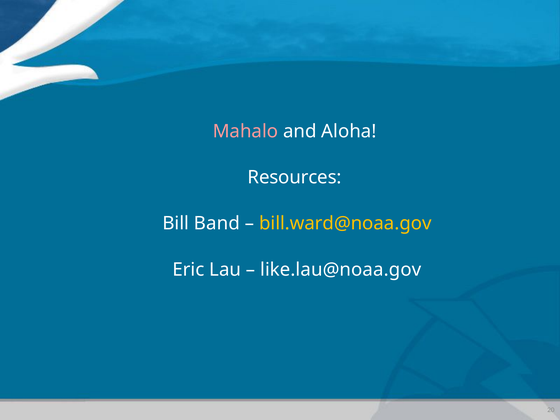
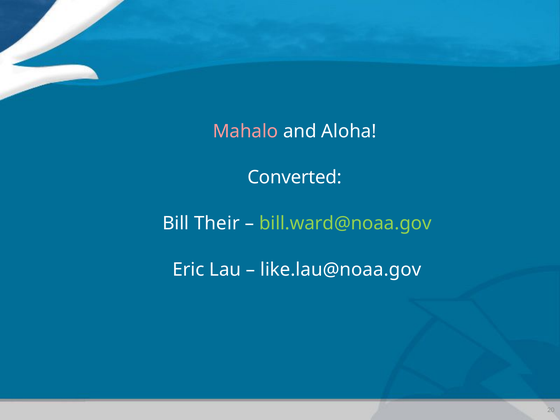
Resources: Resources -> Converted (295, 177)
Band: Band -> Their (217, 223)
bill.ward@noaa.gov colour: yellow -> light green (345, 223)
